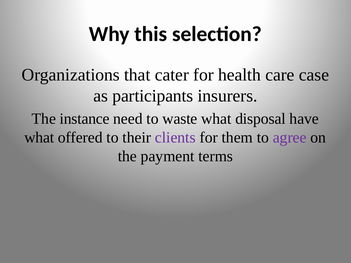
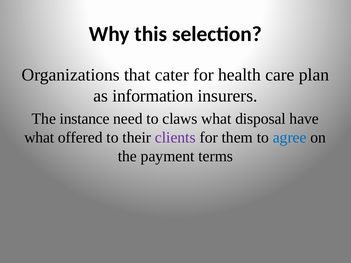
case: case -> plan (314, 75)
participants: participants -> information (153, 96)
waste: waste -> claws (180, 119)
agree colour: purple -> blue (290, 138)
